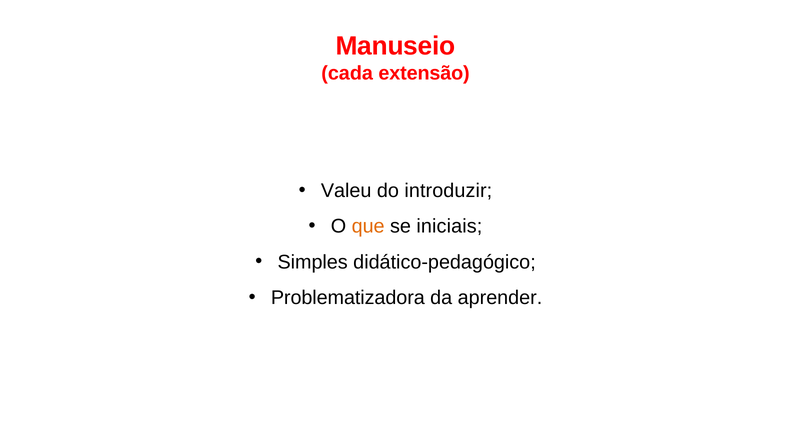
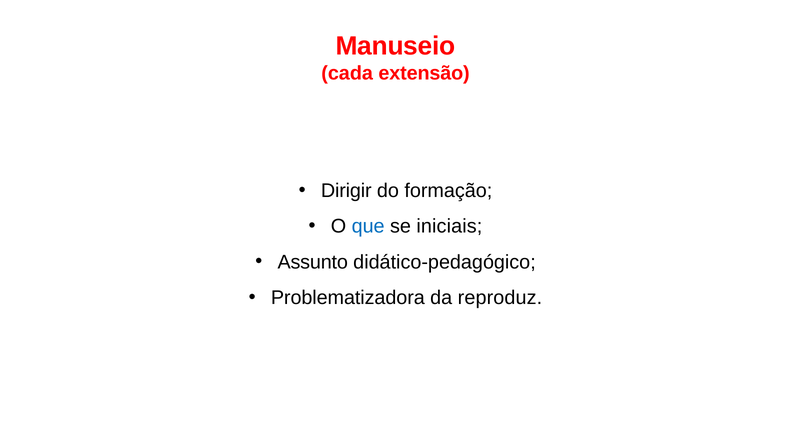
Valeu: Valeu -> Dirigir (346, 191)
introduzir: introduzir -> formação (448, 191)
que colour: orange -> blue (368, 226)
Simples: Simples -> Assunto (313, 262)
aprender: aprender -> reproduz (500, 298)
